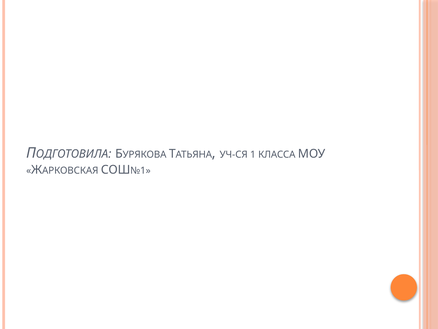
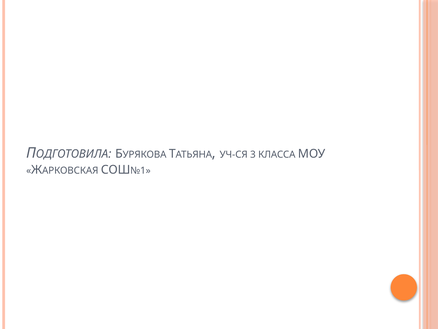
1: 1 -> 3 (253, 154)
